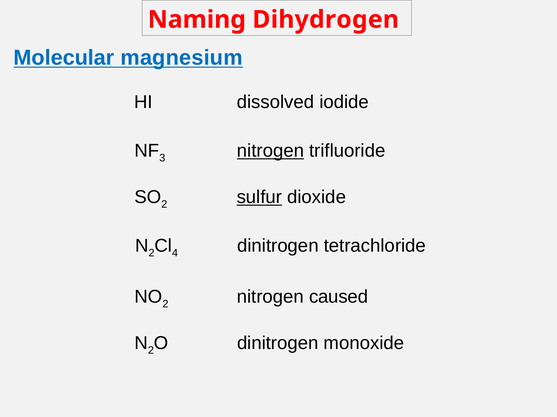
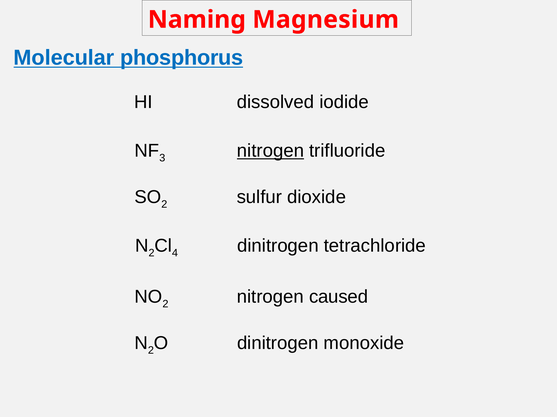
Dihydrogen: Dihydrogen -> Magnesium (326, 20)
magnesium: magnesium -> phosphorus (182, 58)
sulfur underline: present -> none (259, 197)
